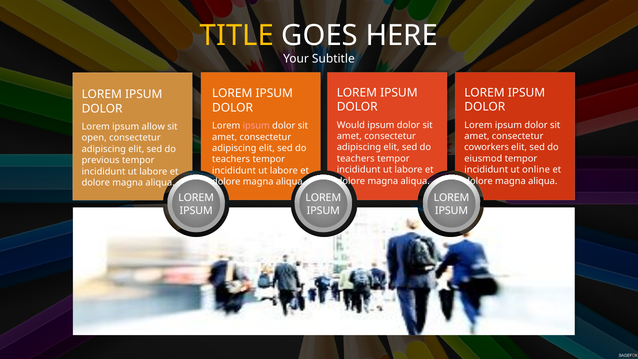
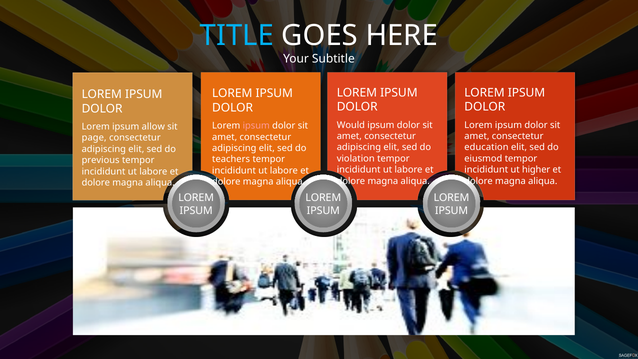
TITLE colour: yellow -> light blue (237, 35)
open: open -> page (94, 138)
coworkers: coworkers -> education (486, 147)
teachers: teachers -> violation (356, 159)
online: online -> higher (536, 170)
